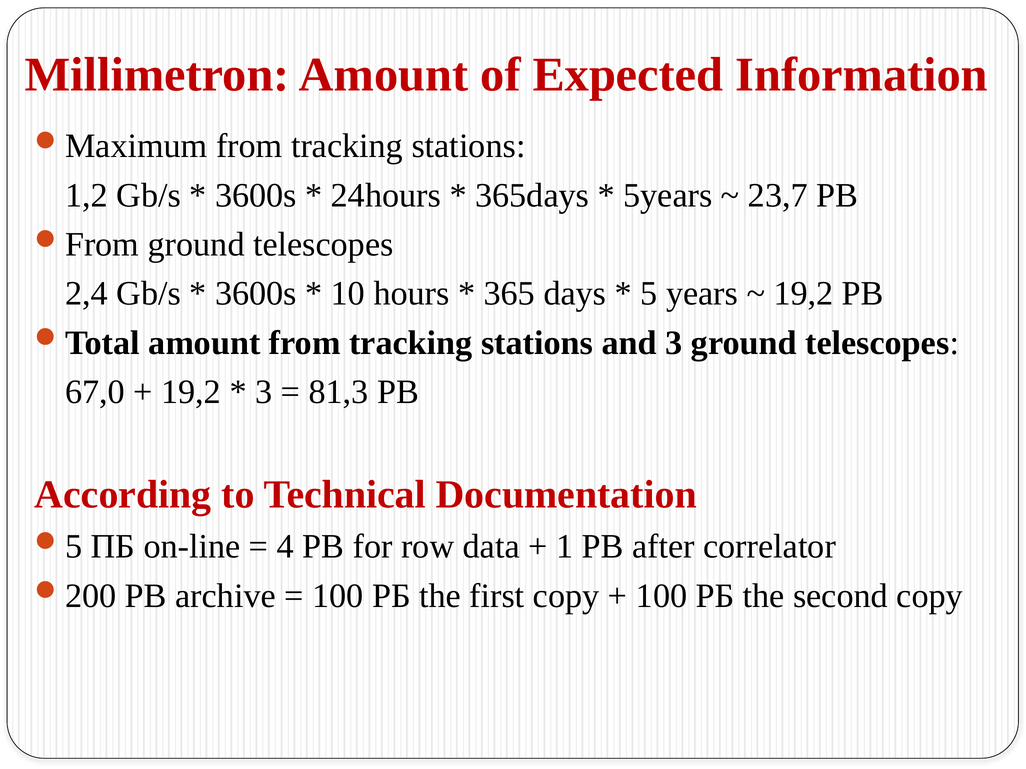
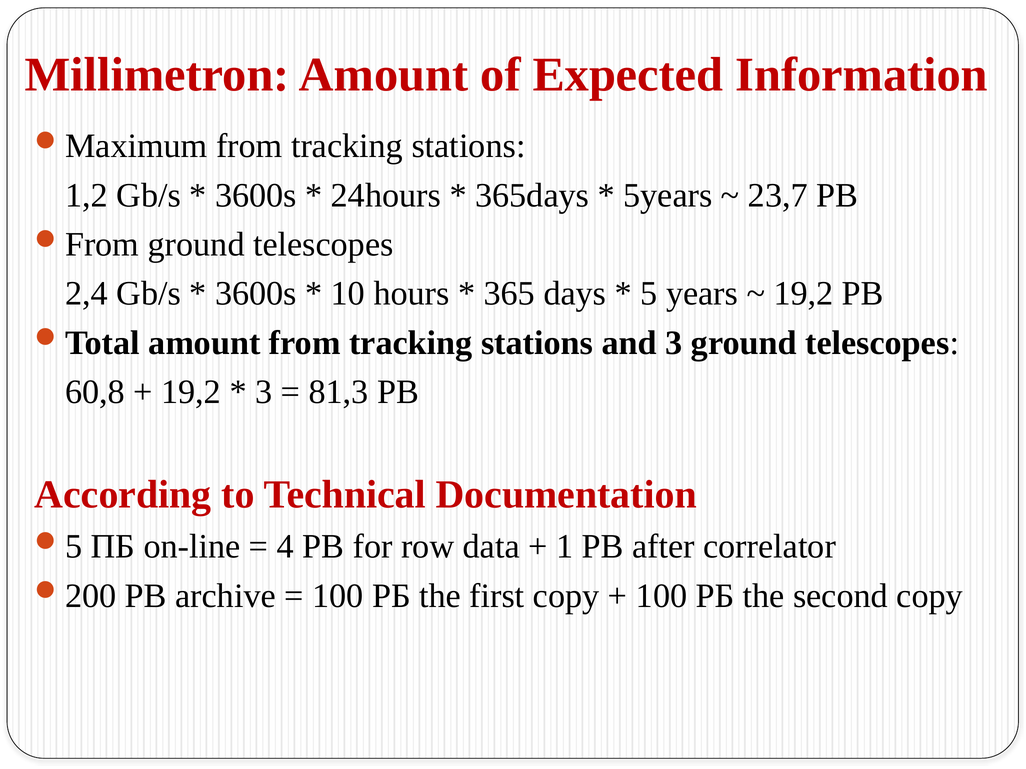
67,0: 67,0 -> 60,8 (95, 392)
